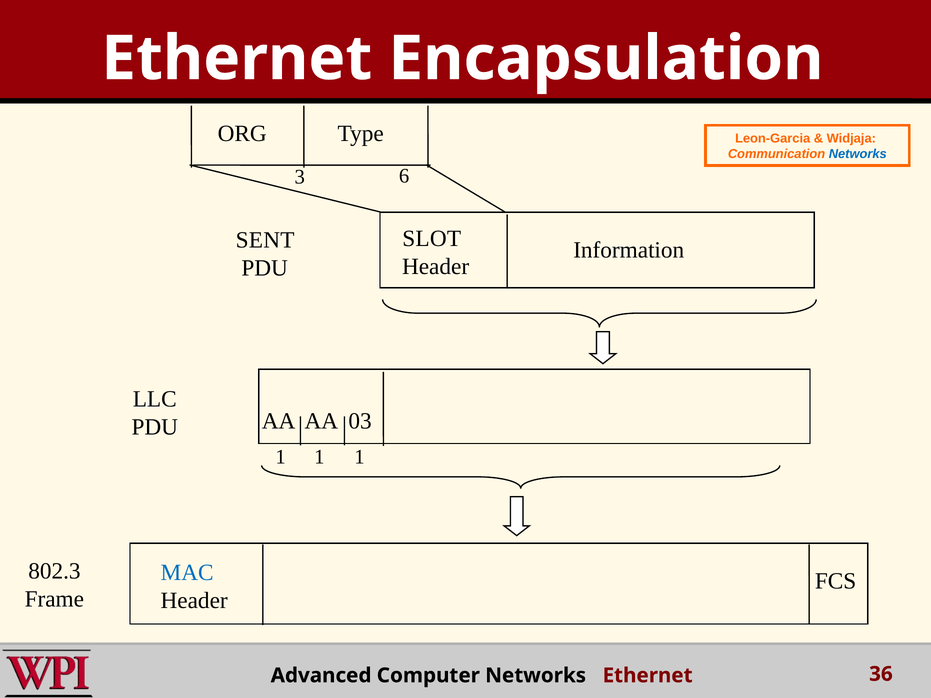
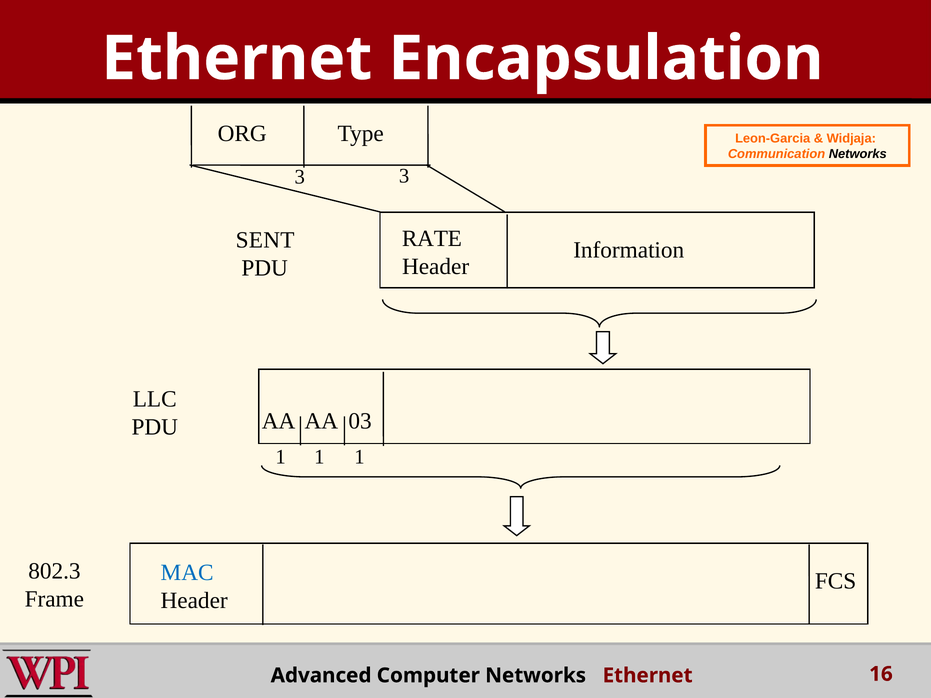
Networks colour: blue -> black (858, 154)
3 6: 6 -> 3 (404, 176)
SLOT: SLOT -> RATE (432, 239)
36: 36 -> 16 (881, 674)
